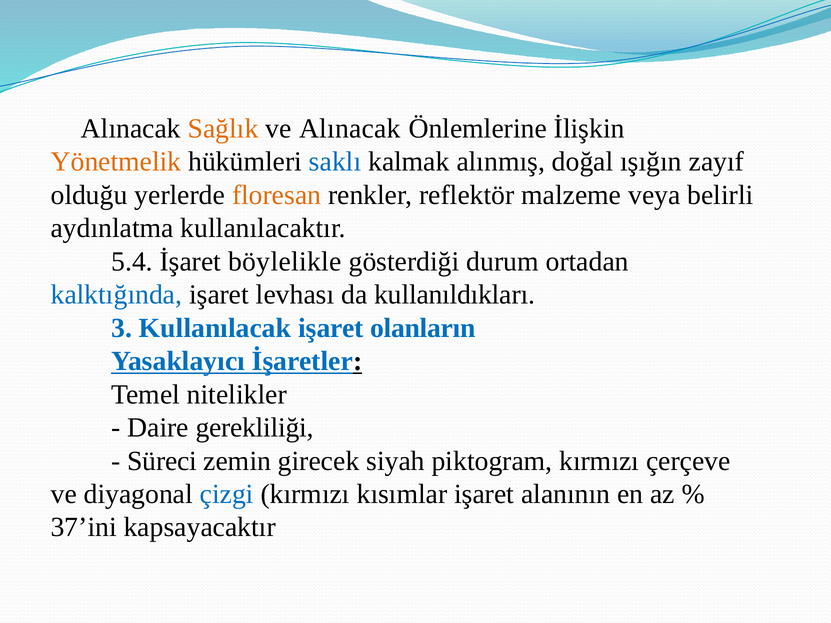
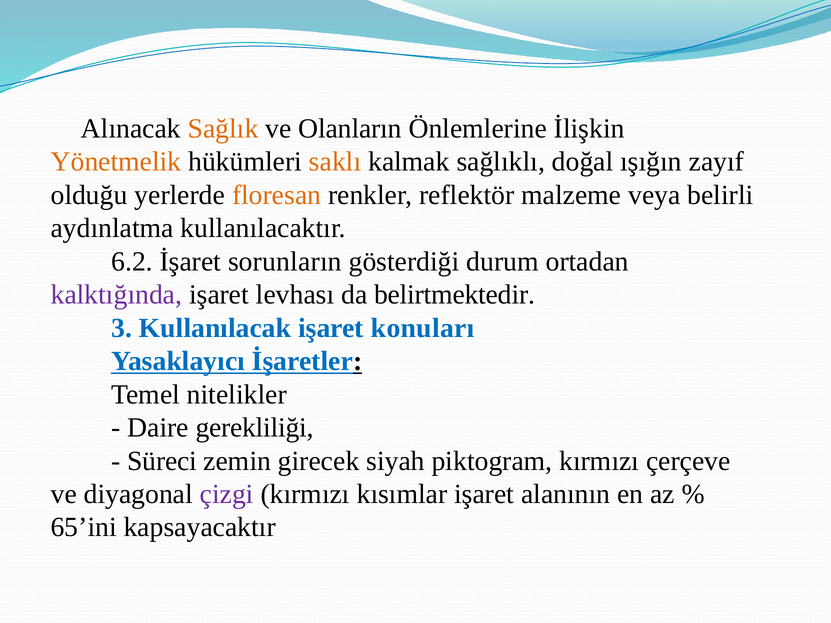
ve Alınacak: Alınacak -> Olanların (350, 129)
saklı colour: blue -> orange (335, 162)
alınmış: alınmış -> sağlıklı (501, 162)
5.4: 5.4 -> 6.2 (132, 262)
böylelikle: böylelikle -> sorunların (285, 262)
kalktığında colour: blue -> purple (116, 295)
kullanıldıkları: kullanıldıkları -> belirtmektedir (455, 295)
olanların: olanların -> konuları (423, 328)
çizgi colour: blue -> purple (227, 494)
37’ini: 37’ini -> 65’ini (84, 528)
